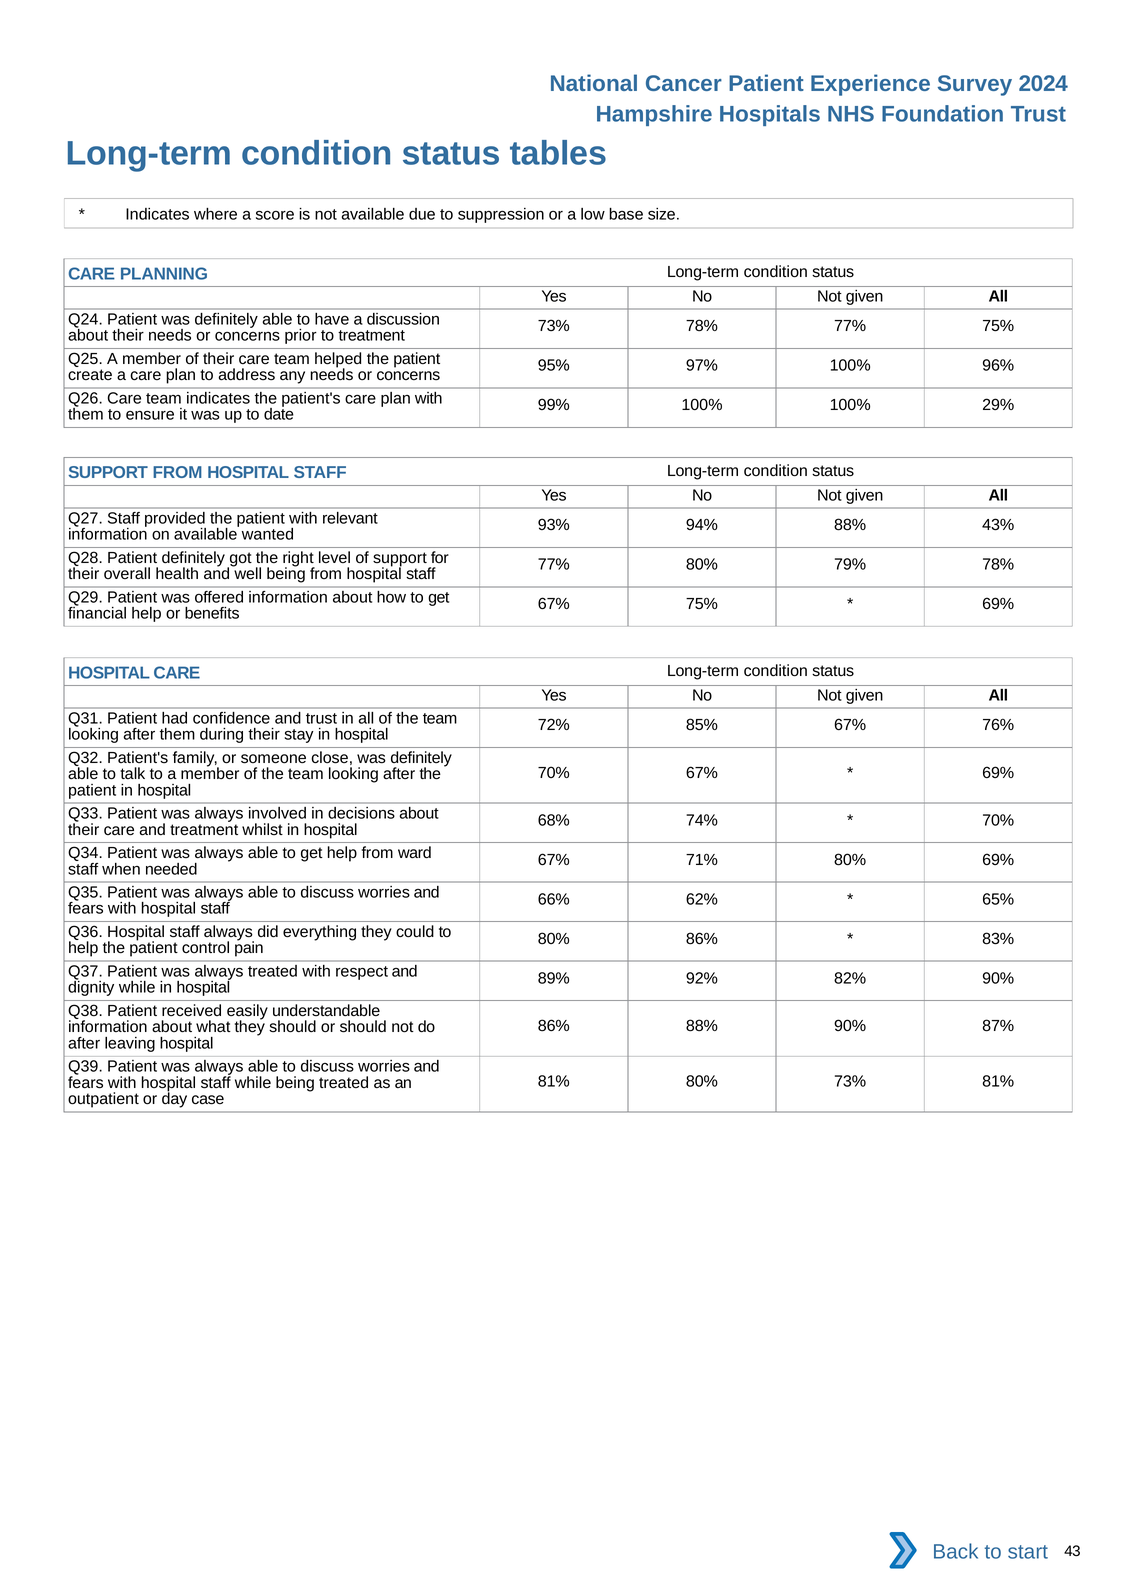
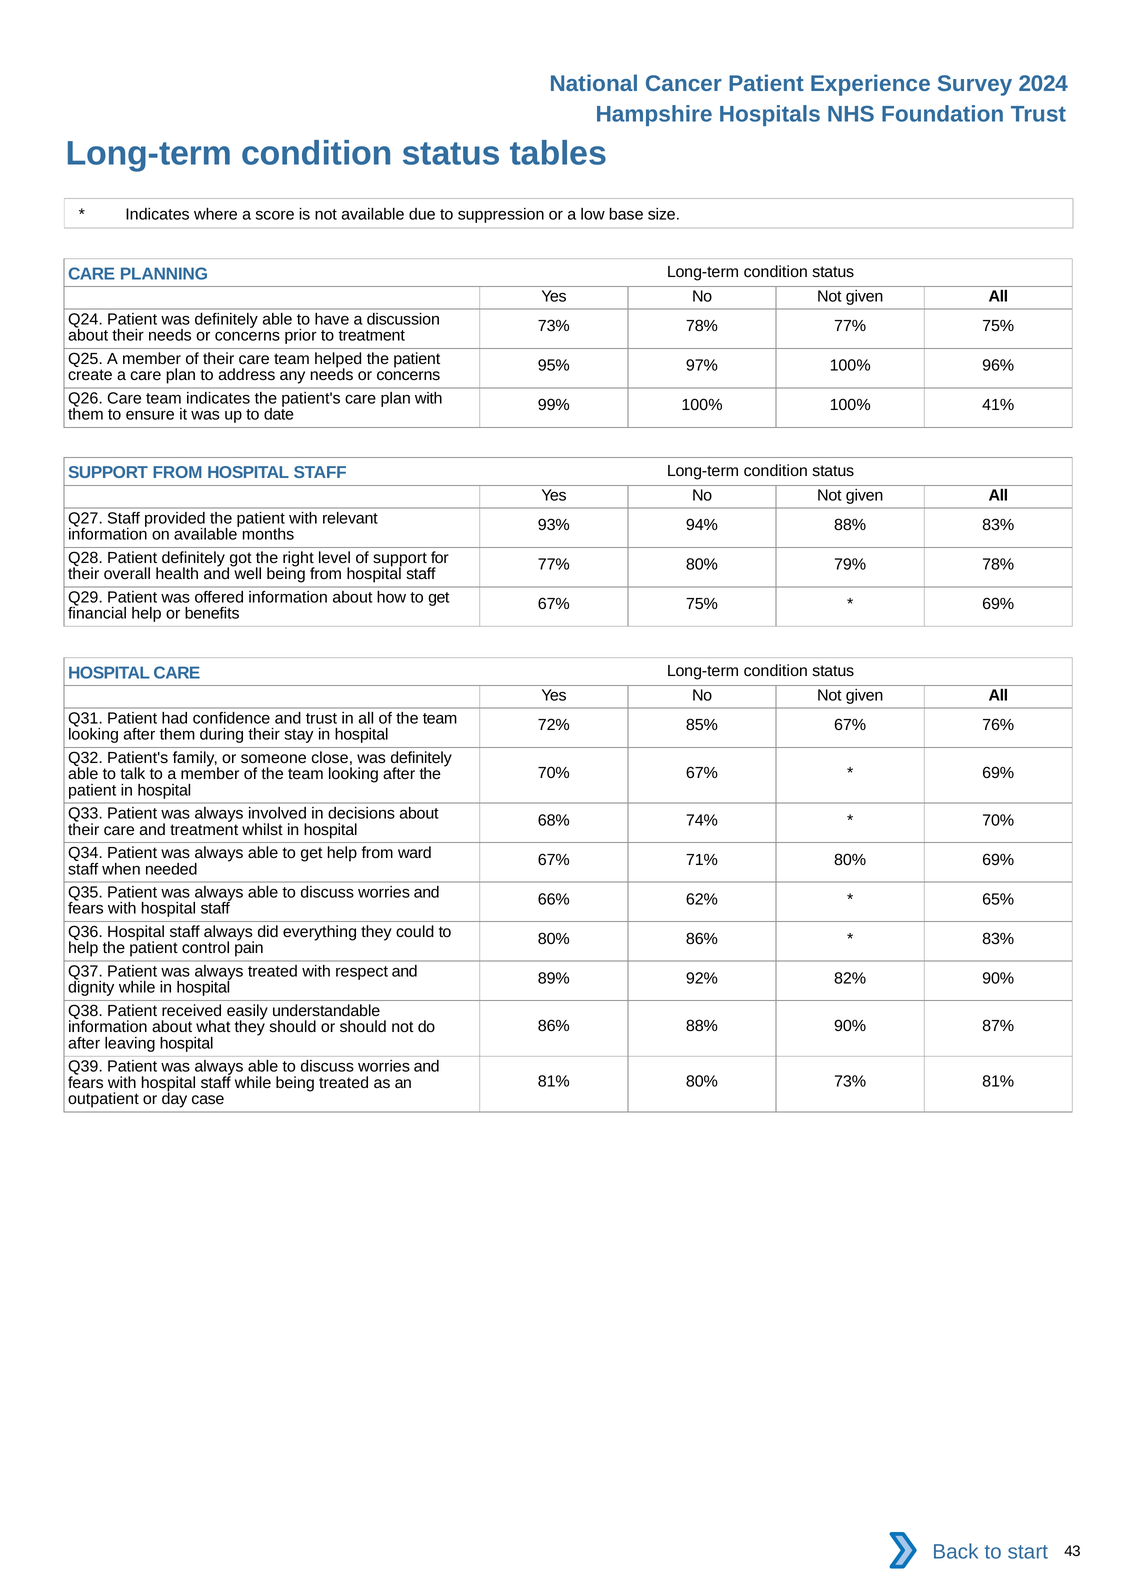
29%: 29% -> 41% (998, 405)
88% 43%: 43% -> 83% (998, 525)
wanted: wanted -> months (268, 535)
